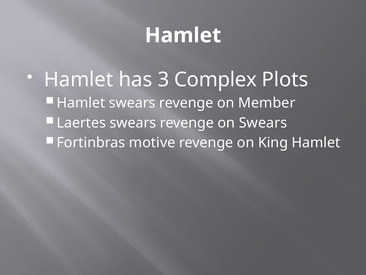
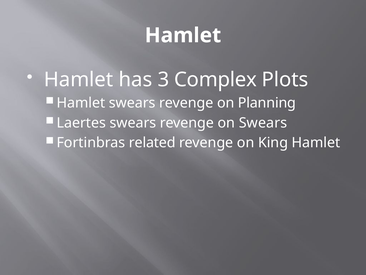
Member: Member -> Planning (267, 103)
motive: motive -> related (152, 143)
